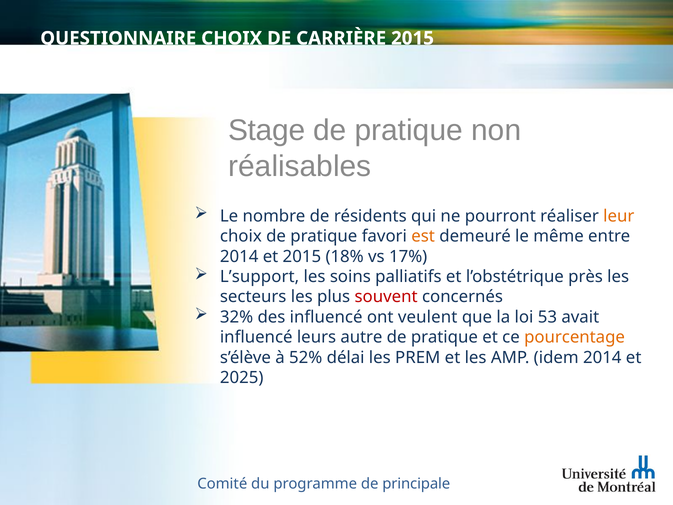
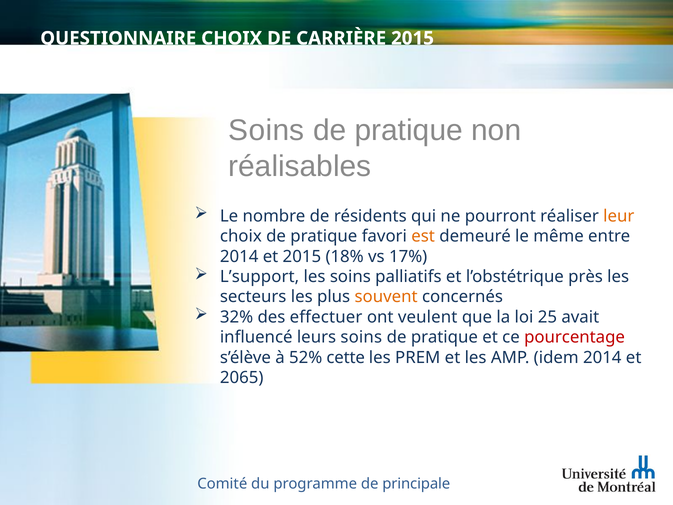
Stage: Stage -> Soins (266, 131)
souvent colour: red -> orange (386, 297)
des influencé: influencé -> effectuer (326, 317)
53: 53 -> 25 (547, 317)
leurs autre: autre -> soins (361, 337)
pourcentage colour: orange -> red (575, 337)
délai: délai -> cette (346, 357)
2025: 2025 -> 2065 (242, 378)
